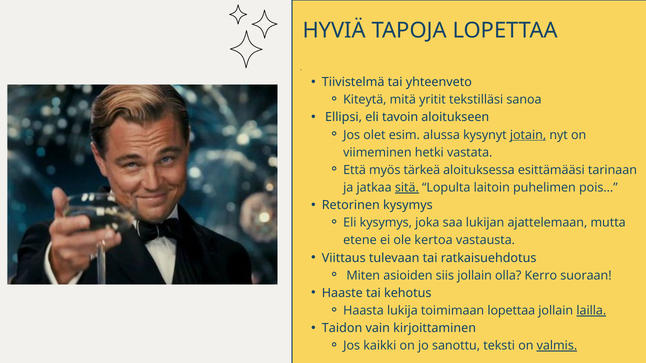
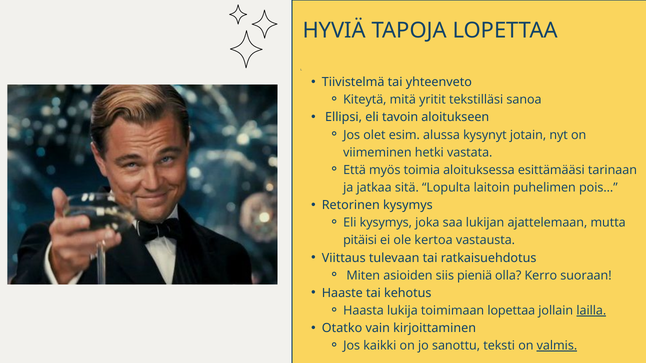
jotain underline: present -> none (528, 135)
tärkeä: tärkeä -> toimia (422, 170)
sitä underline: present -> none (407, 188)
etene: etene -> pitäisi (360, 241)
siis jollain: jollain -> pieniä (475, 276)
Taidon: Taidon -> Otatko (342, 328)
